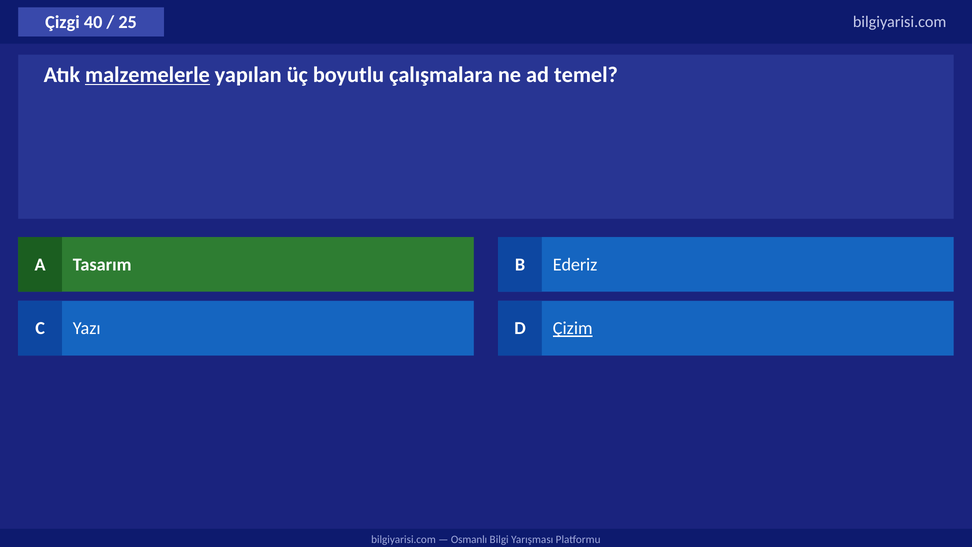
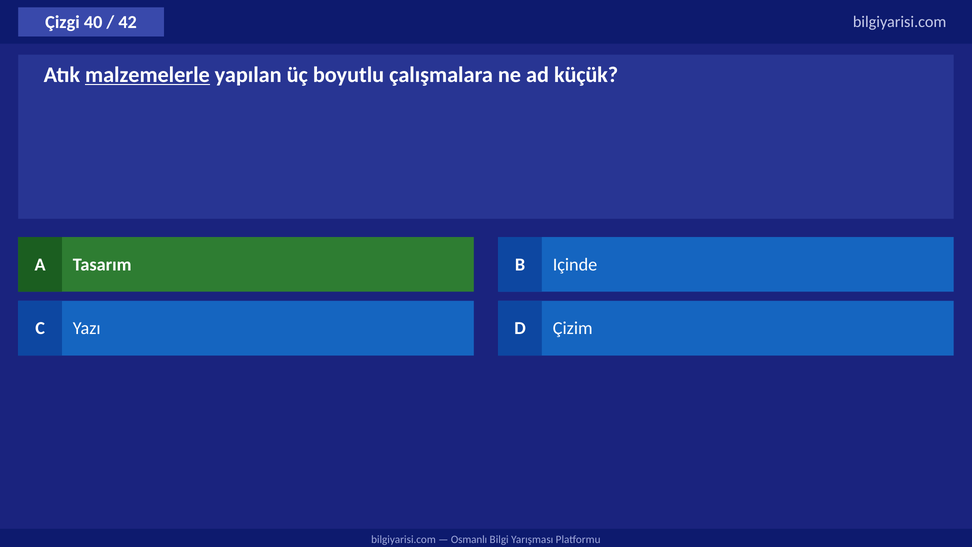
25: 25 -> 42 (128, 22)
temel: temel -> küçük (586, 75)
Ederiz: Ederiz -> Içinde (575, 265)
Çizim underline: present -> none (573, 328)
